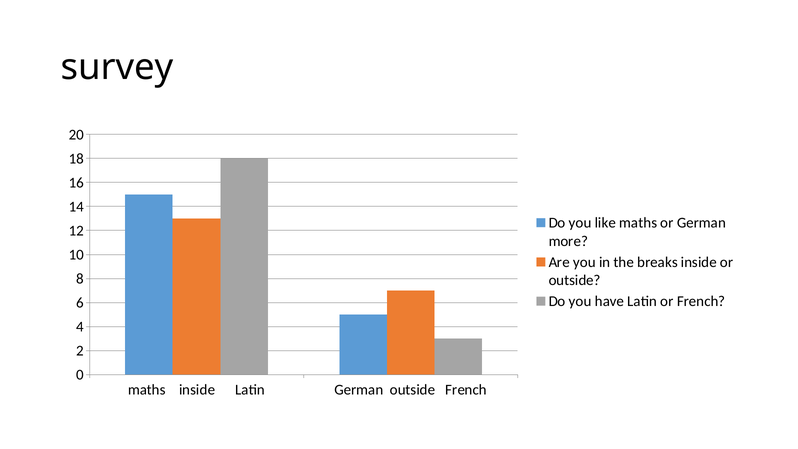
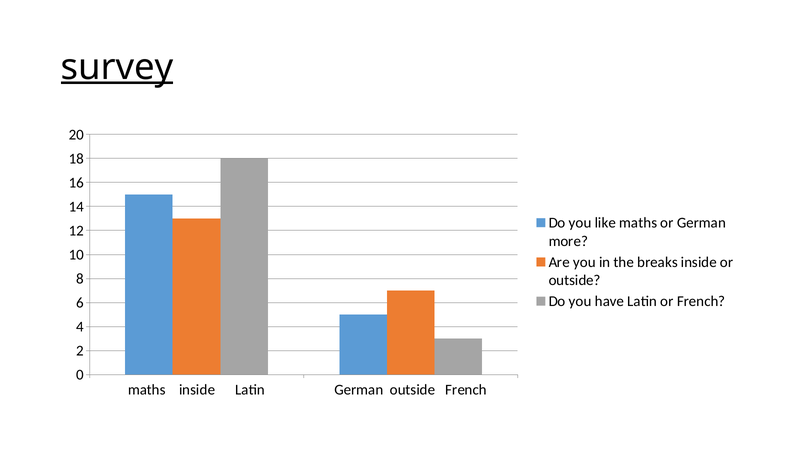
survey underline: none -> present (117, 67)
